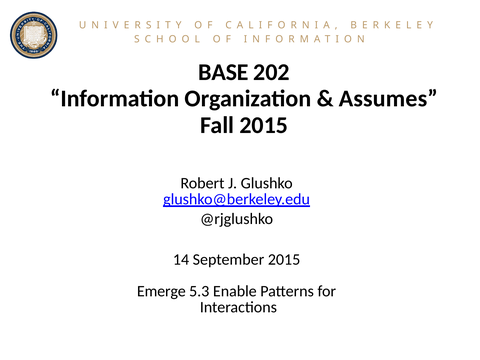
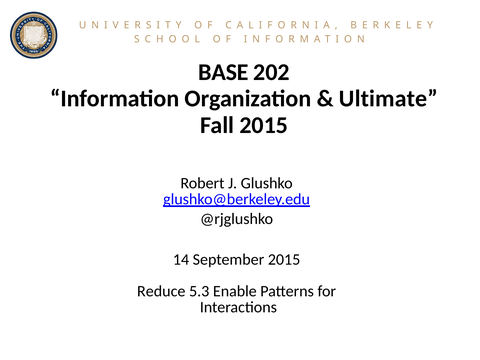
Assumes: Assumes -> Ultimate (388, 99)
Emerge: Emerge -> Reduce (161, 291)
